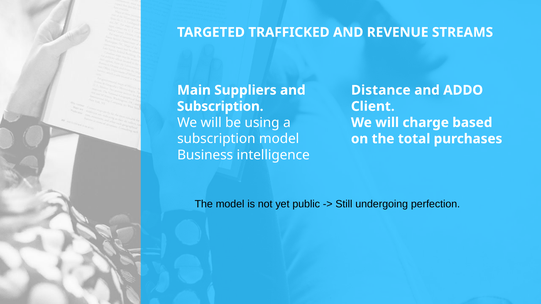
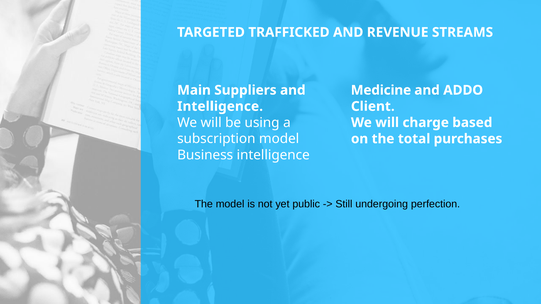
Distance: Distance -> Medicine (381, 90)
Subscription: Subscription -> Intelligence (220, 106)
